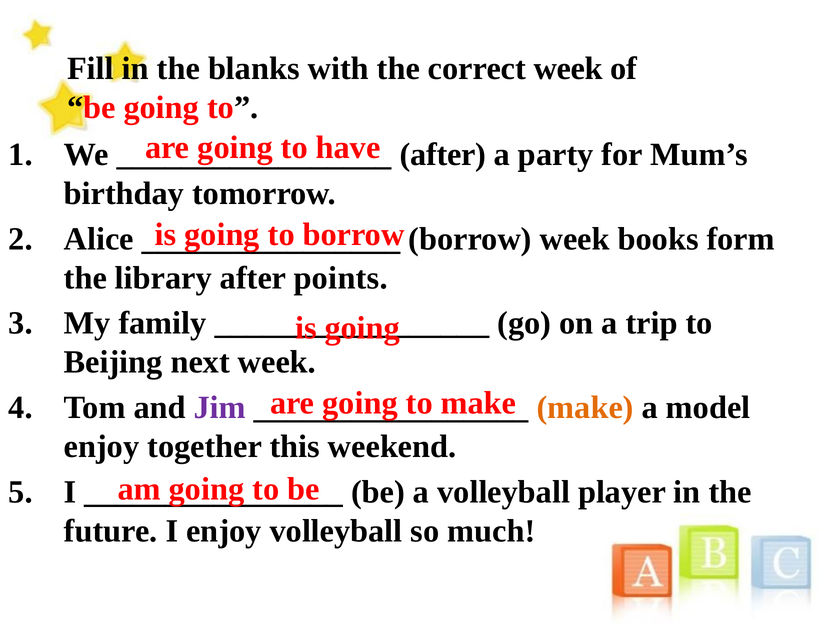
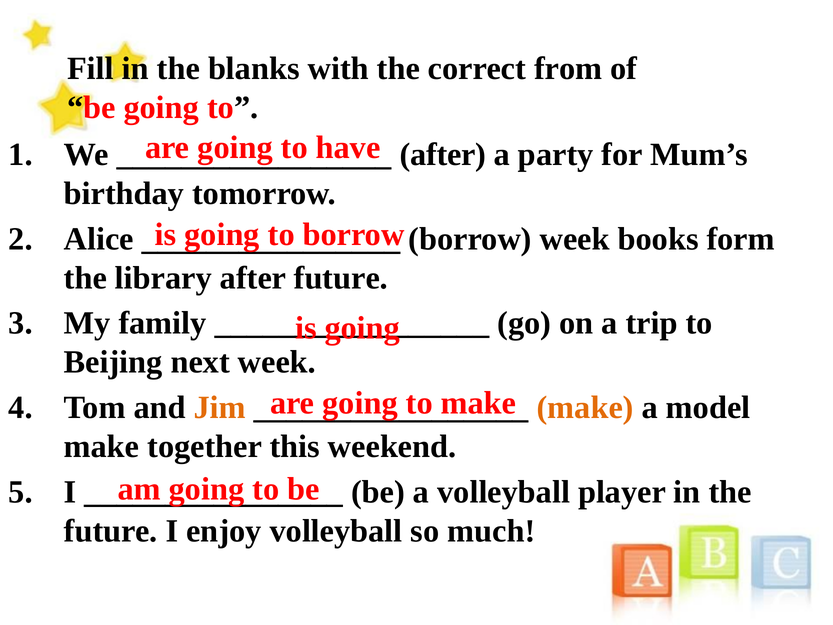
correct week: week -> from (568, 68)
after points: points -> future (341, 278)
Jim colour: purple -> orange (220, 407)
enjoy: enjoy -> make (102, 446)
